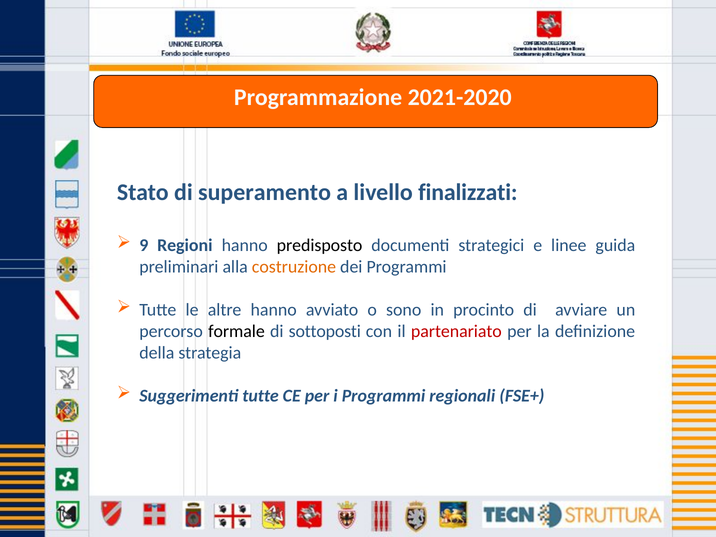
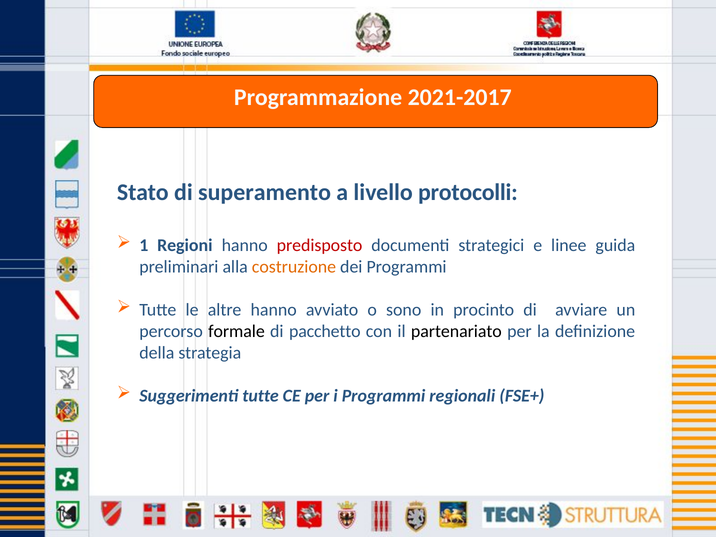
2021-2020: 2021-2020 -> 2021-2017 (460, 97)
finalizzati: finalizzati -> protocolli (468, 192)
9: 9 -> 1 (144, 245)
predisposto colour: black -> red (320, 245)
sottoposti: sottoposti -> pacchetto (325, 331)
partenariato colour: red -> black (456, 331)
